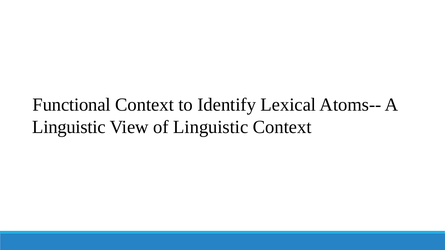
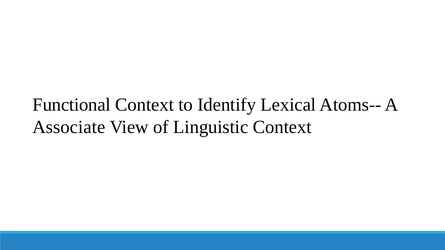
Linguistic: Linguistic -> Associate (69, 127)
